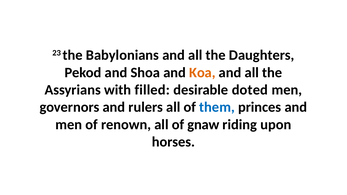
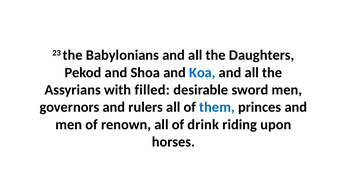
Koa colour: orange -> blue (202, 73)
doted: doted -> sword (250, 90)
gnaw: gnaw -> drink (203, 125)
